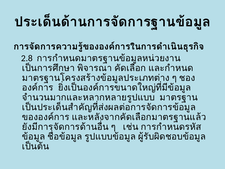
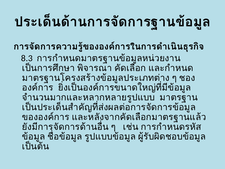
2.8: 2.8 -> 8.3 (27, 58)
